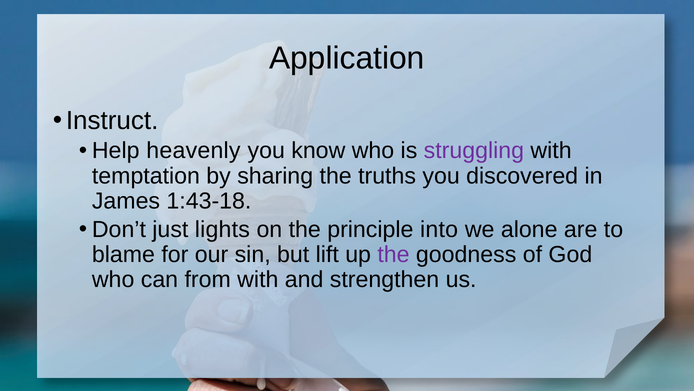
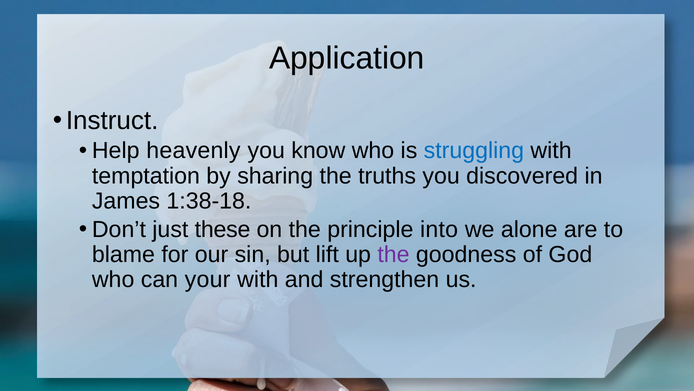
struggling colour: purple -> blue (474, 151)
1:43-18: 1:43-18 -> 1:38-18 (209, 201)
lights: lights -> these (223, 229)
from: from -> your (208, 279)
